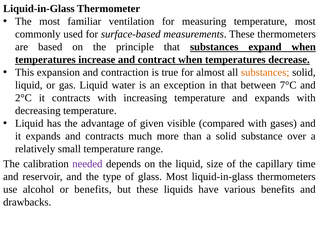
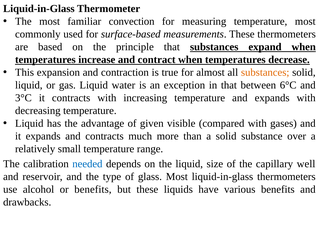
ventilation: ventilation -> convection (132, 21)
7°C: 7°C -> 6°C (288, 85)
2°C: 2°C -> 3°C (23, 98)
needed colour: purple -> blue (87, 164)
time: time -> well (306, 164)
